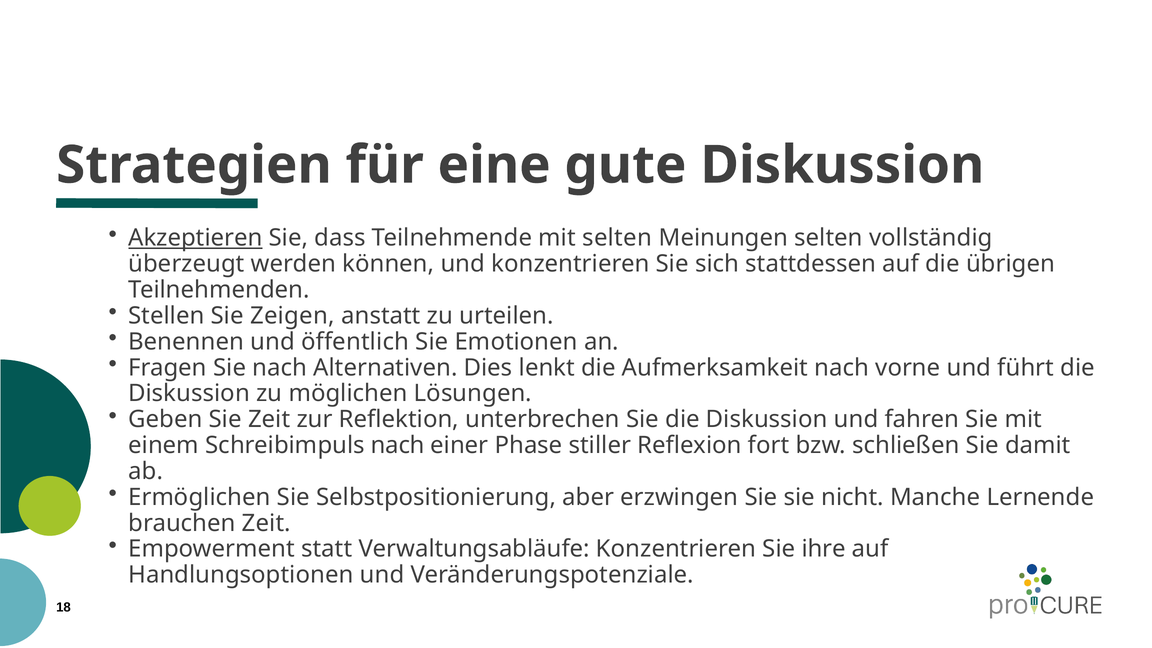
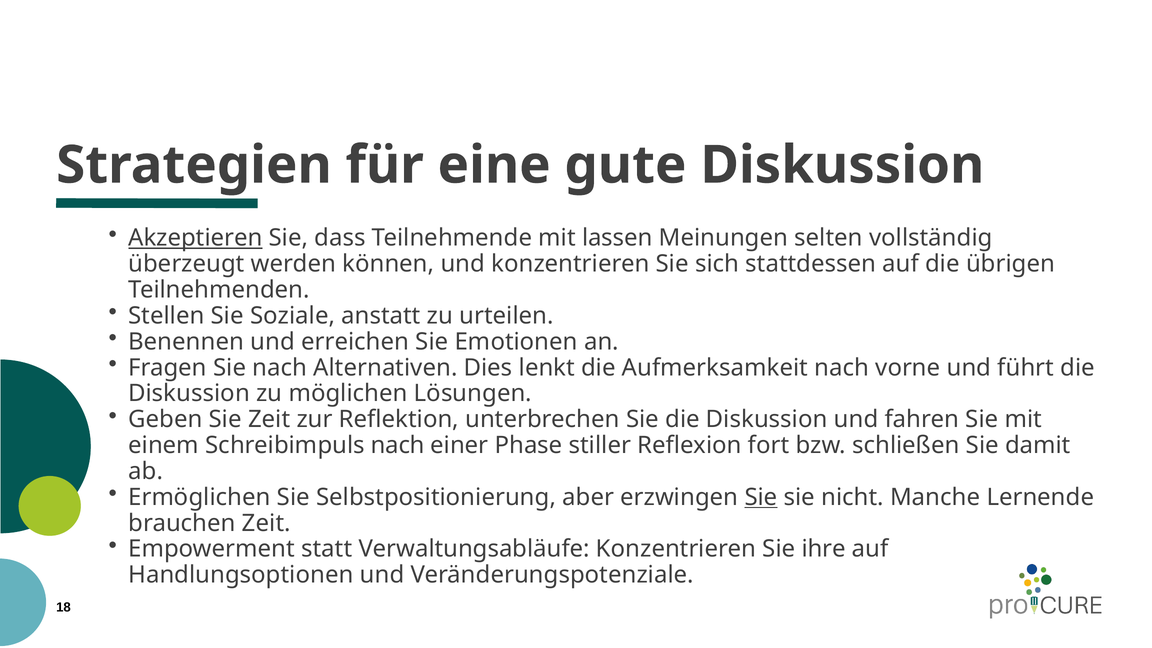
mit selten: selten -> lassen (617, 238)
Zeigen: Zeigen -> Soziale (293, 316)
öffentlich: öffentlich -> erreichen (355, 342)
Sie underline: none -> present (761, 497)
